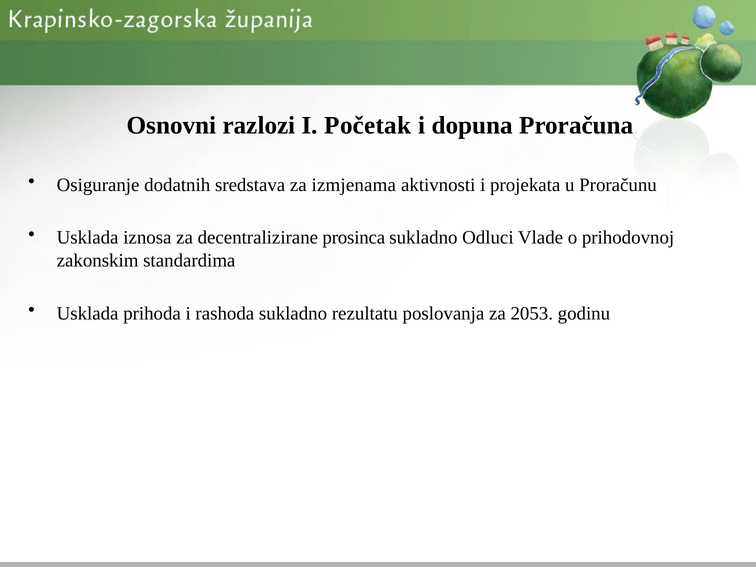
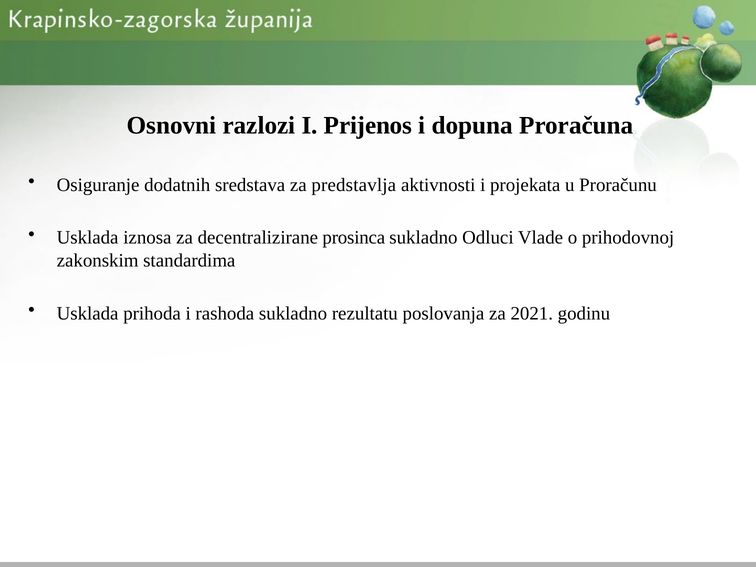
Početak: Početak -> Prijenos (368, 126)
izmjenama: izmjenama -> predstavlja (354, 185)
2053: 2053 -> 2021 (532, 313)
